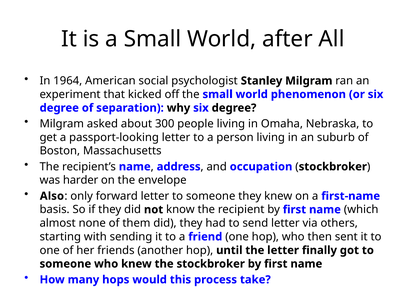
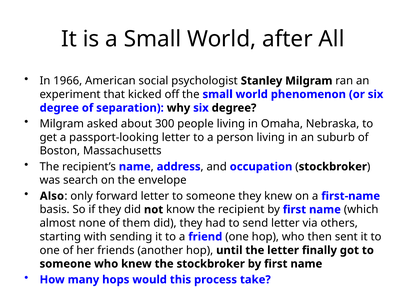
1964: 1964 -> 1966 (68, 81)
harder: harder -> search (81, 180)
